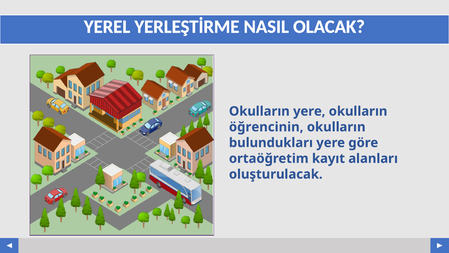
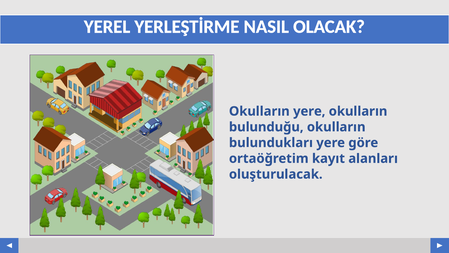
öğrencinin: öğrencinin -> bulunduğu (266, 127)
